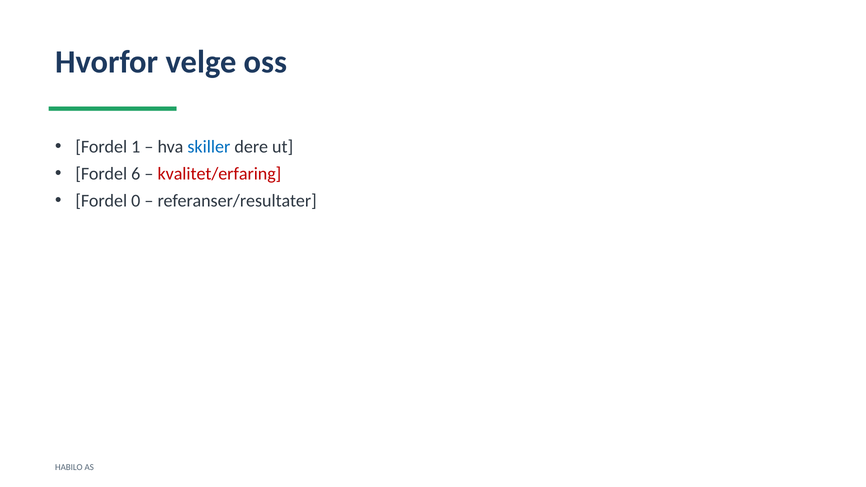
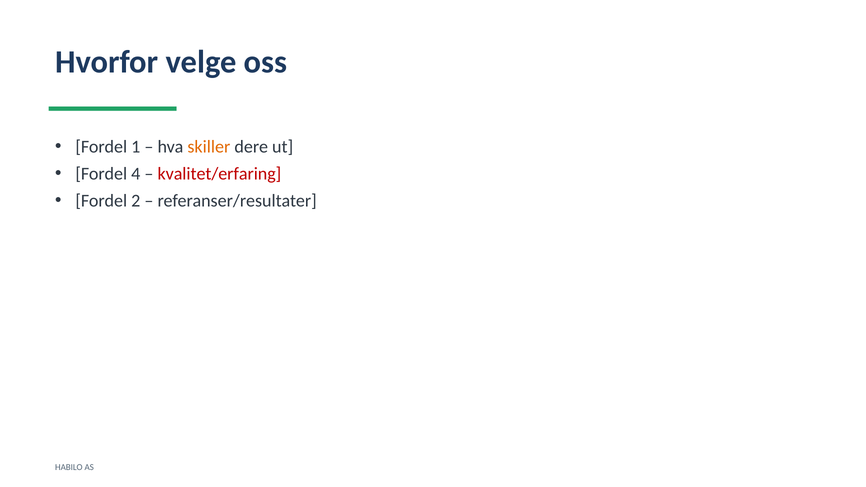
skiller colour: blue -> orange (209, 147)
6: 6 -> 4 (136, 174)
0: 0 -> 2 (136, 201)
